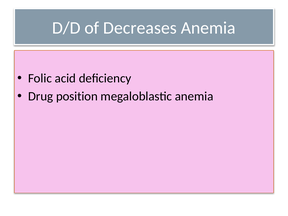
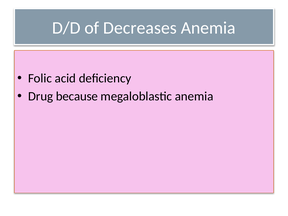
position: position -> because (77, 96)
